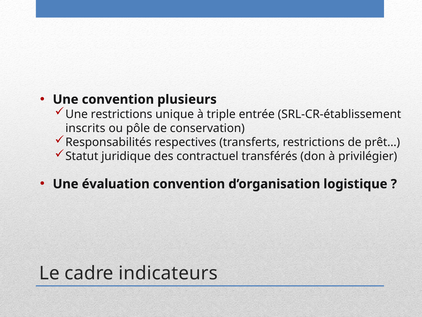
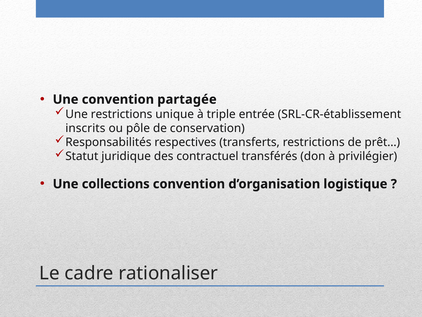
plusieurs: plusieurs -> partagée (187, 99)
évaluation: évaluation -> collections (116, 184)
indicateurs: indicateurs -> rationaliser (168, 273)
